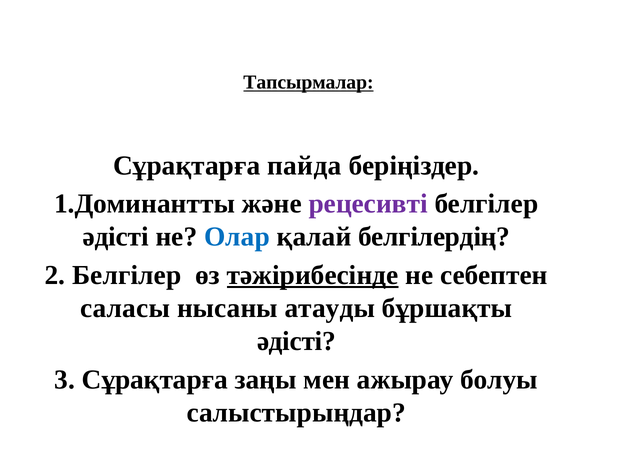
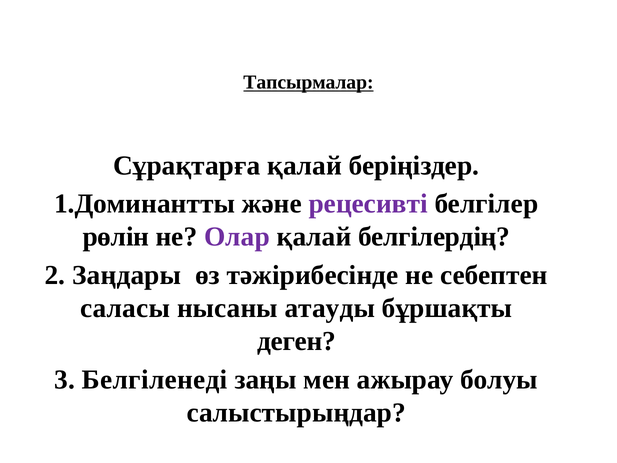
Сұрақтарға пайда: пайда -> қалай (304, 165)
әдісті: әдісті -> рөлін (116, 237)
Олар colour: blue -> purple (237, 237)
2 Белгілер: Белгілер -> Заңдары (127, 275)
тәжірибесінде underline: present -> none (313, 275)
әдісті: әдісті -> деген (296, 341)
3 Сұрақтарға: Сұрақтарға -> Белгіленеді (155, 379)
